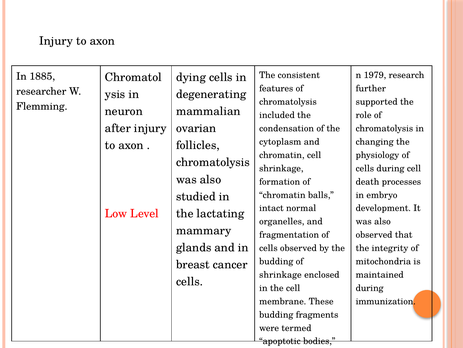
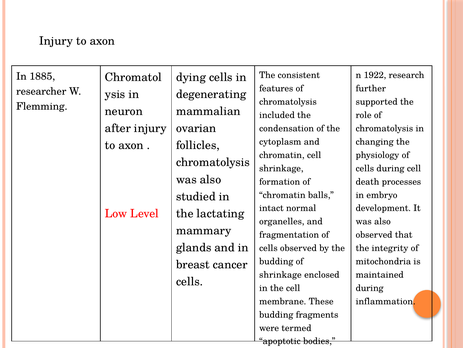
1979: 1979 -> 1922 (375, 75)
immunization: immunization -> inflammation (386, 301)
